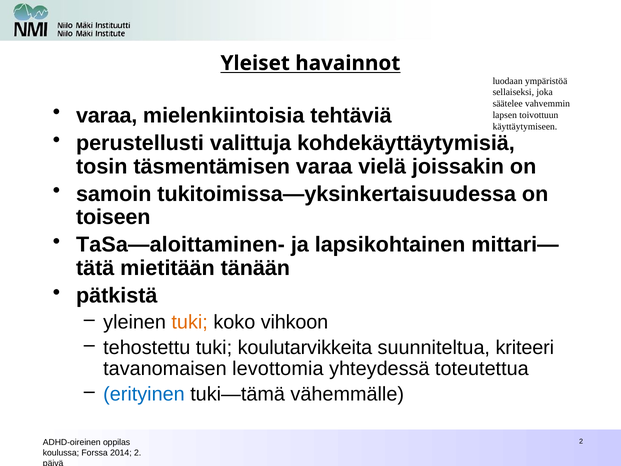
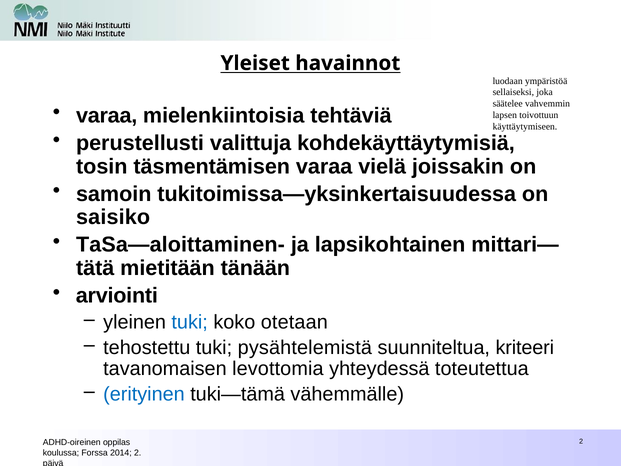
toiseen: toiseen -> saisiko (113, 217)
pätkistä: pätkistä -> arviointi (117, 296)
tuki colour: orange -> blue (190, 322)
vihkoon: vihkoon -> otetaan (294, 322)
koulutarvikkeita: koulutarvikkeita -> pysähtelemistä (305, 347)
